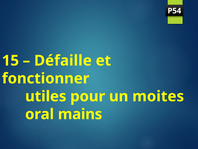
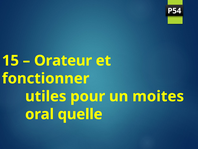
Défaille: Défaille -> Orateur (63, 60)
mains: mains -> quelle (80, 114)
